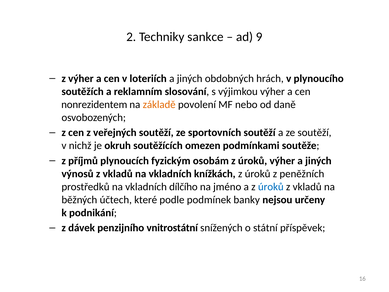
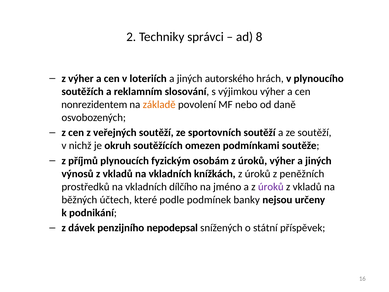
sankce: sankce -> správci (206, 37)
9: 9 -> 8 (259, 37)
obdobných: obdobných -> autorského (229, 78)
úroků colour: blue -> purple (271, 187)
vnitrostátní: vnitrostátní -> nepodepsal (172, 228)
